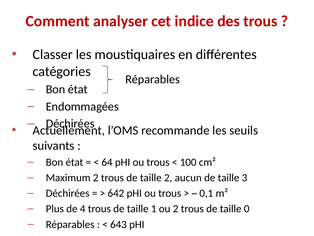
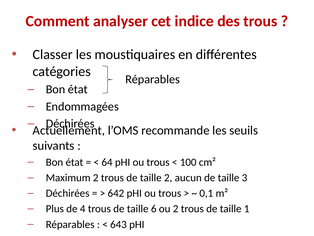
1: 1 -> 6 (154, 208)
0: 0 -> 1 (247, 208)
